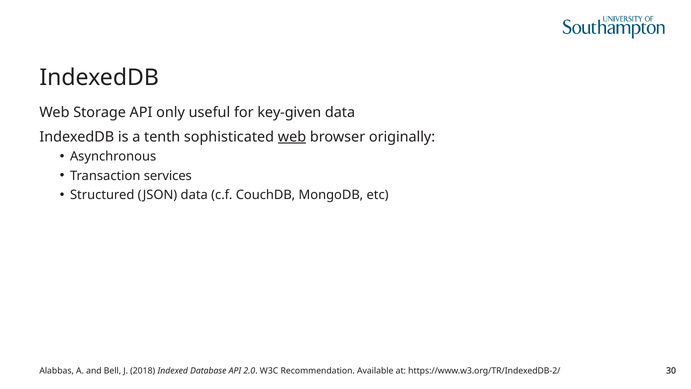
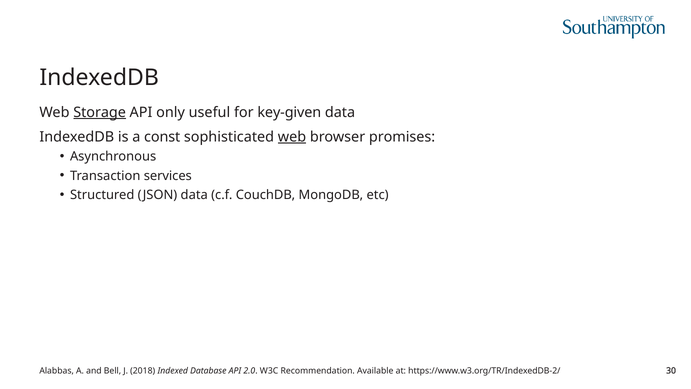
Storage underline: none -> present (100, 112)
tenth: tenth -> const (162, 137)
originally: originally -> promises (402, 137)
